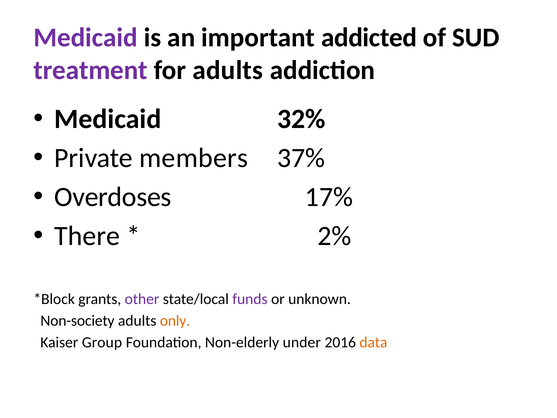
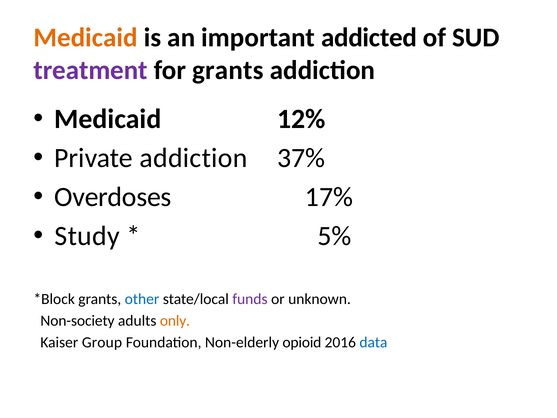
Medicaid colour: purple -> orange (85, 38)
for adults: adults -> grants (228, 70)
32%: 32% -> 12% (301, 119)
Private members: members -> addiction (194, 158)
There: There -> Study (87, 236)
2%: 2% -> 5% (334, 236)
other colour: purple -> blue (142, 299)
under: under -> opioid (302, 342)
data colour: orange -> blue (373, 342)
